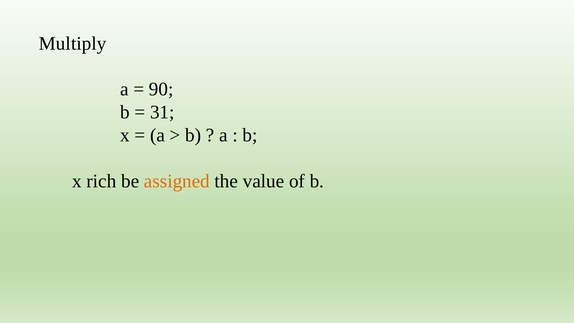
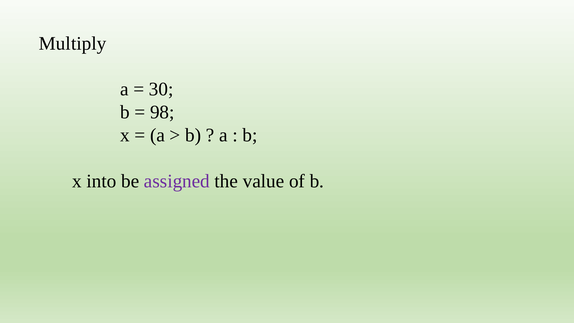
90: 90 -> 30 (161, 89)
31: 31 -> 98 (162, 112)
rich: rich -> into (101, 181)
assigned colour: orange -> purple (177, 181)
